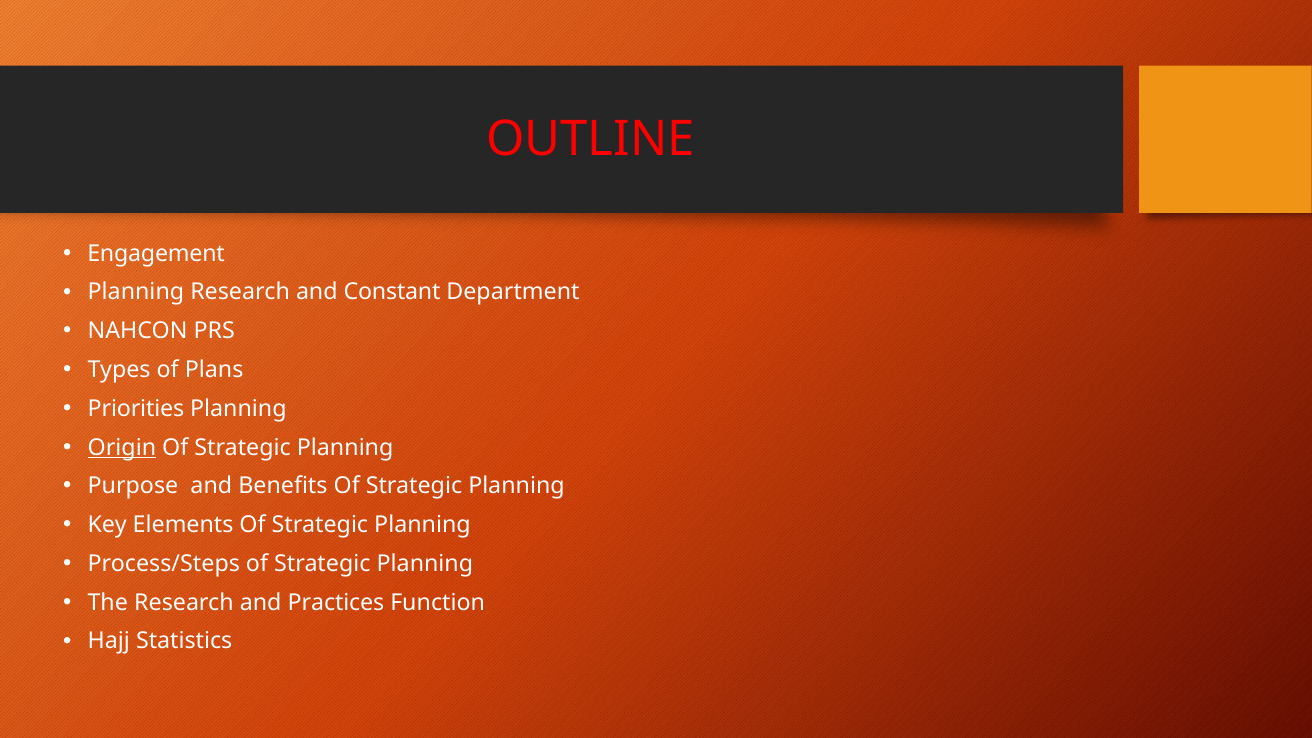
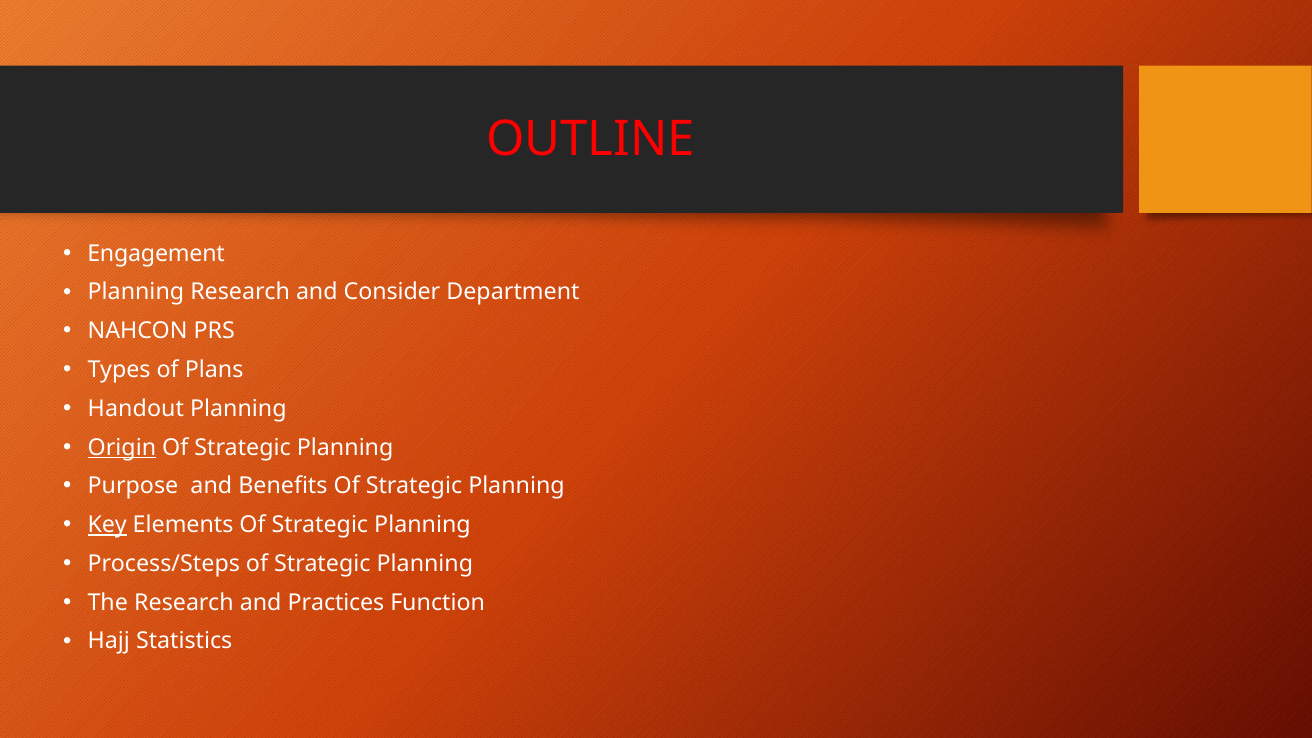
Constant: Constant -> Consider (392, 292)
Priorities: Priorities -> Handout (136, 409)
Key underline: none -> present (107, 525)
